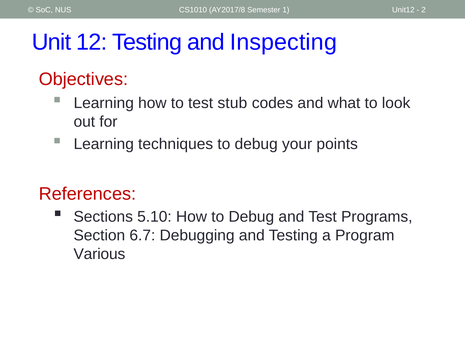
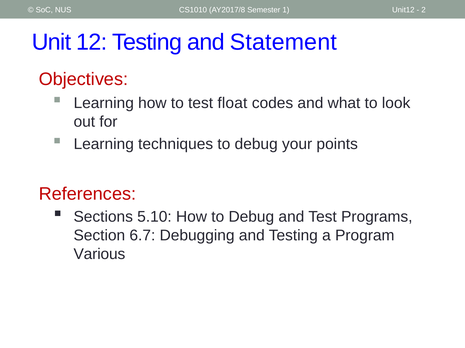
Inspecting: Inspecting -> Statement (283, 42)
stub: stub -> float (232, 103)
